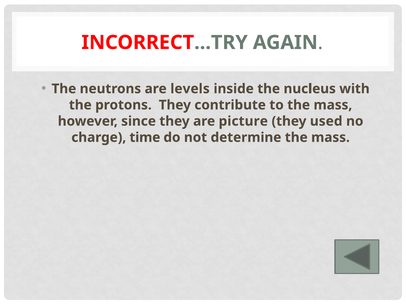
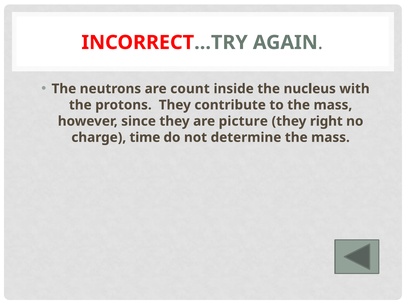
levels: levels -> count (190, 89)
used: used -> right (326, 121)
